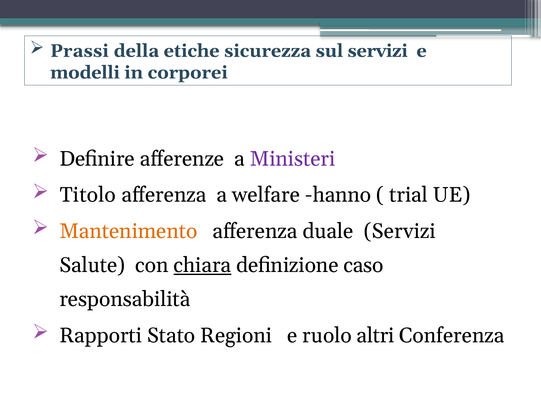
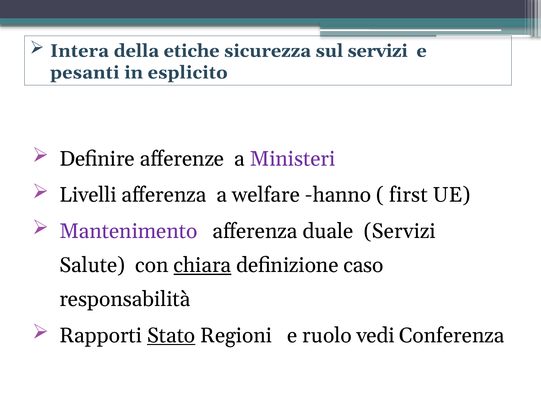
Prassi: Prassi -> Intera (79, 51)
modelli: modelli -> pesanti (85, 72)
corporei: corporei -> esplicito (188, 72)
Titolo: Titolo -> Livelli (88, 195)
trial: trial -> first (408, 195)
Mantenimento colour: orange -> purple (128, 231)
Stato underline: none -> present (171, 335)
altri: altri -> vedi (376, 335)
